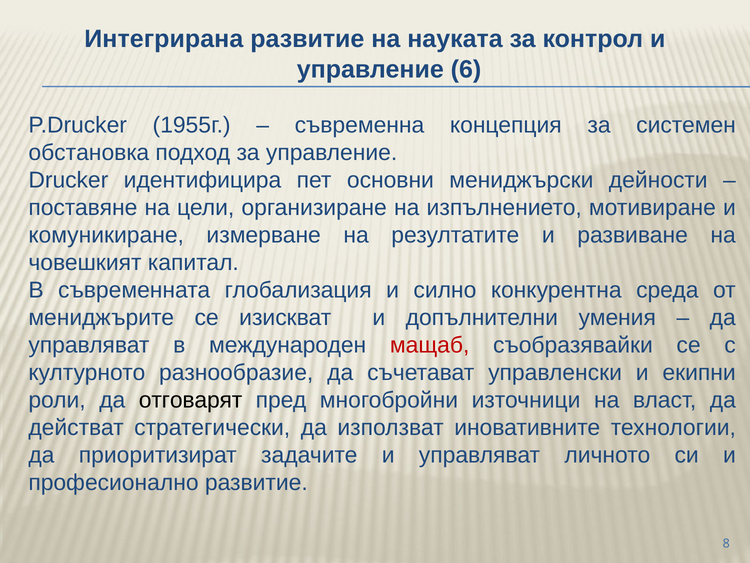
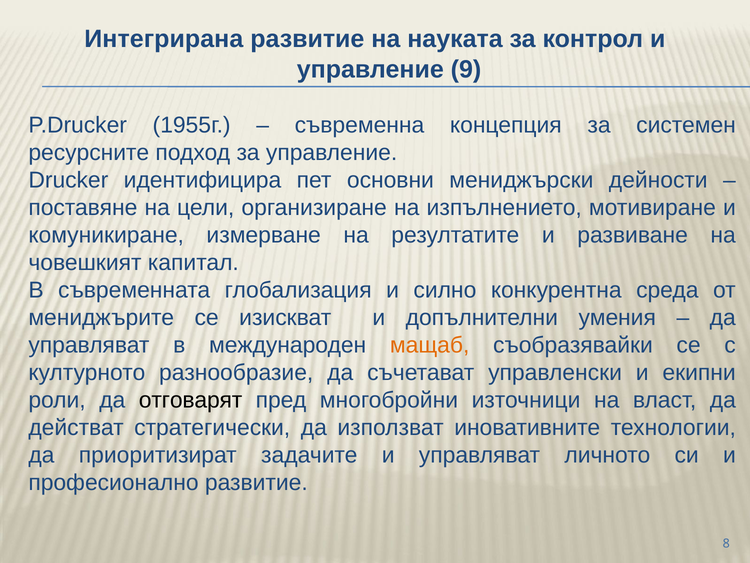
6: 6 -> 9 (466, 69)
обстановка: обстановка -> ресурсните (89, 153)
мащаб colour: red -> orange (430, 345)
